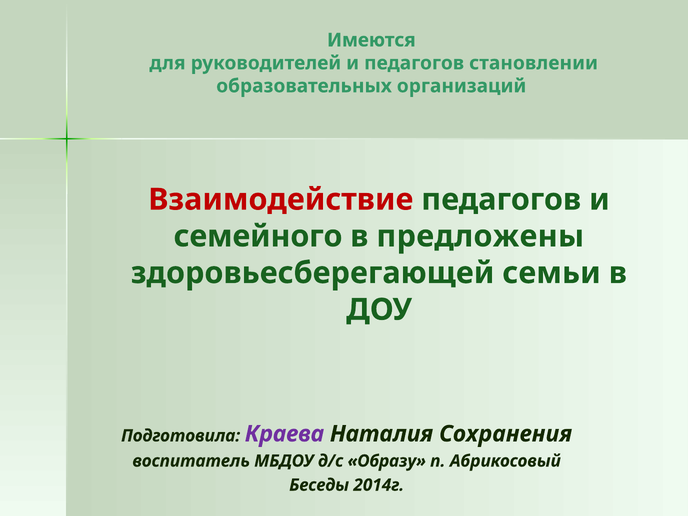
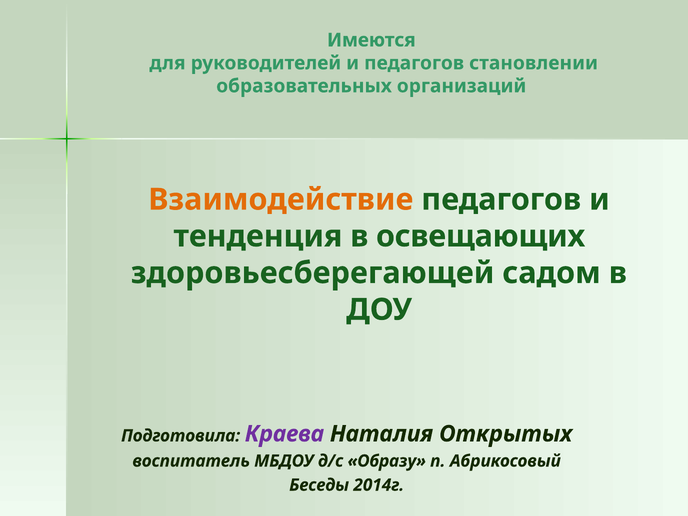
Взаимодействие colour: red -> orange (281, 200)
семейного: семейного -> тенденция (258, 236)
предложены: предложены -> освещающих (481, 236)
семьи: семьи -> садом (552, 273)
Сохранения: Сохранения -> Открытых (506, 434)
